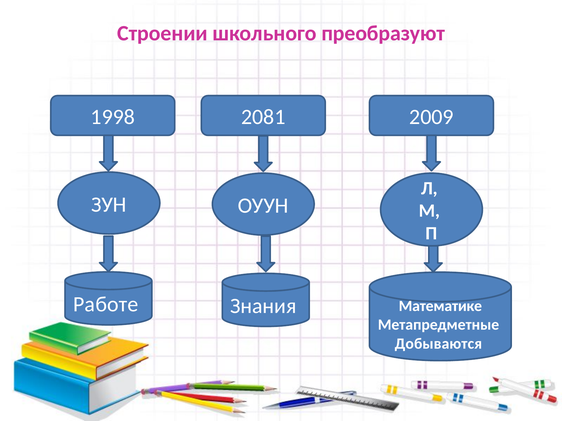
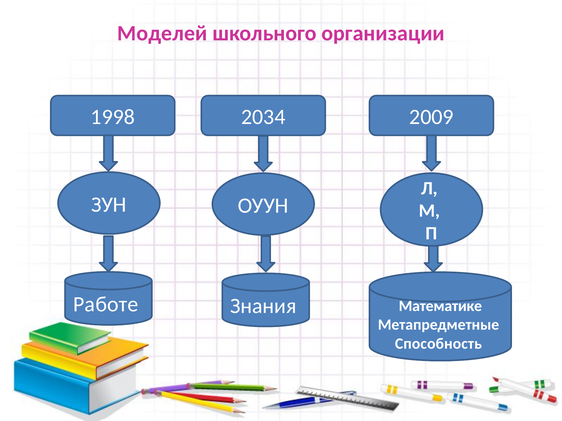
Строении: Строении -> Моделей (162, 33)
преобразуют: преобразуют -> организации (383, 33)
2081: 2081 -> 2034 (263, 117)
Добываются: Добываются -> Способность (438, 344)
